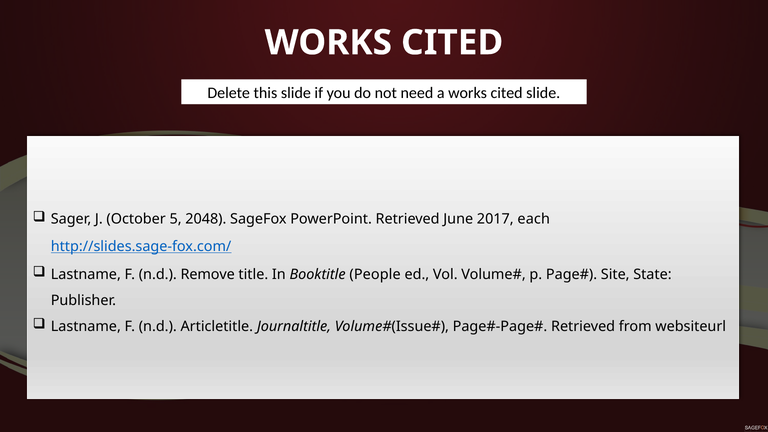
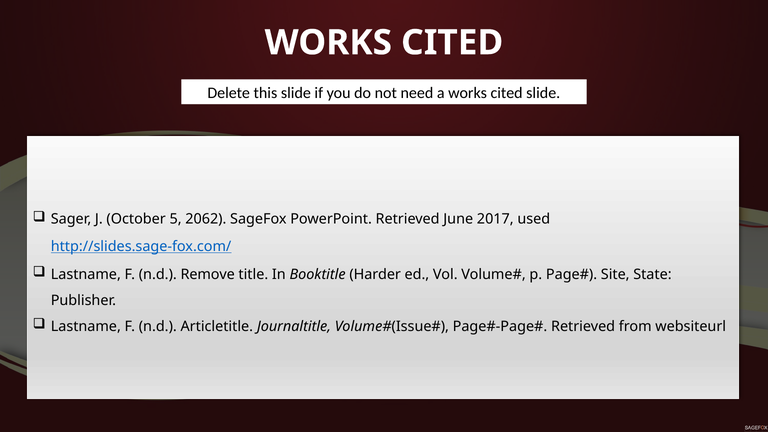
2048: 2048 -> 2062 (206, 219)
each: each -> used (534, 219)
People: People -> Harder (375, 274)
